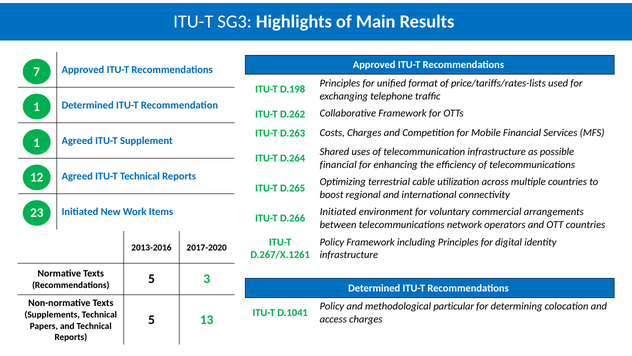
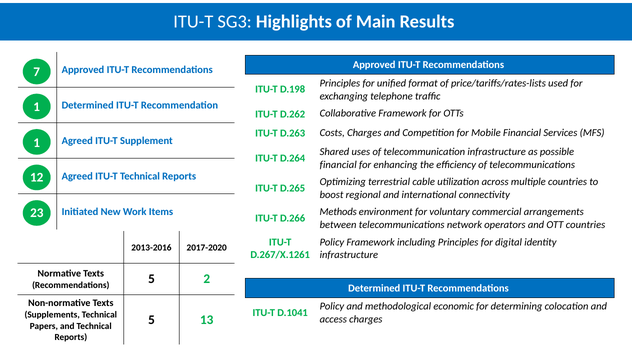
Initiated: Initiated -> Methods (338, 212)
3: 3 -> 2 (207, 279)
particular: particular -> economic (454, 306)
